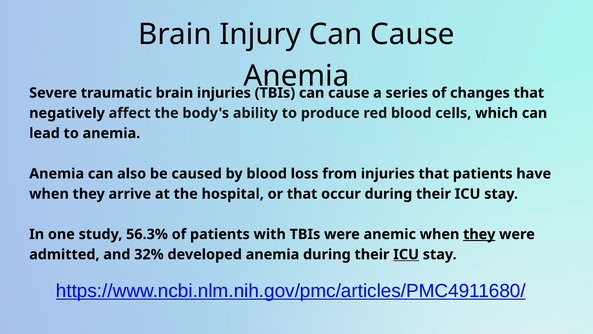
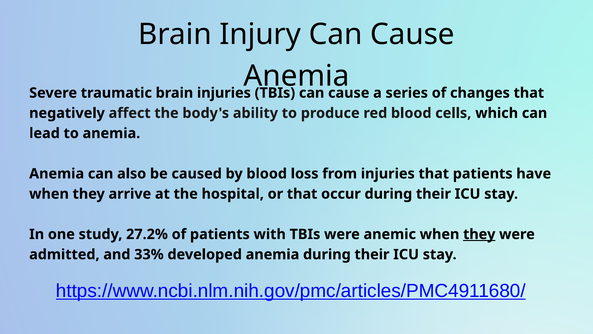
56.3%: 56.3% -> 27.2% (147, 234)
32%: 32% -> 33% (149, 254)
ICU underline: present -> none (406, 254)
